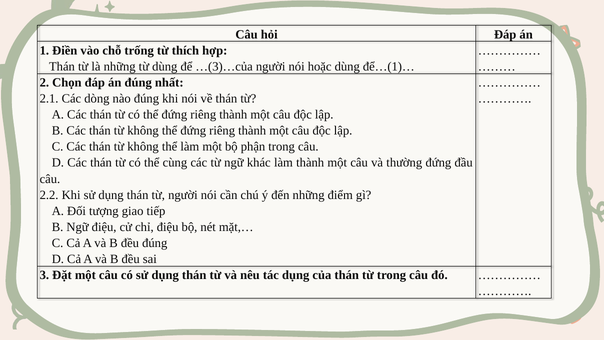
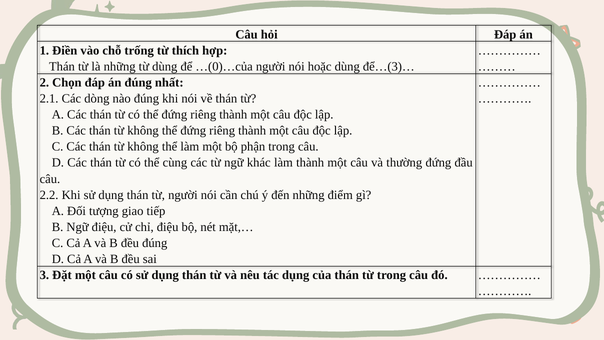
…(3)…của: …(3)…của -> …(0)…của (224, 67)
để…(1)…: để…(1)… -> để…(3)… (389, 67)
